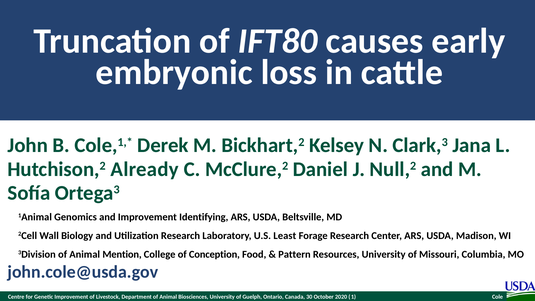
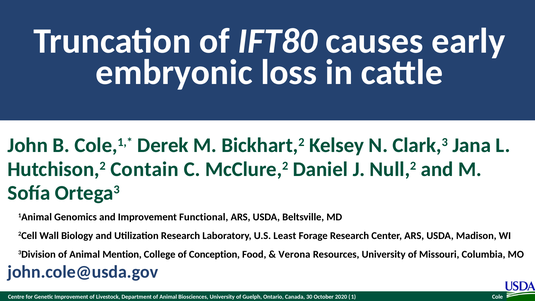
Already: Already -> Contain (145, 169)
Identifying: Identifying -> Functional (204, 217)
Pattern: Pattern -> Verona (294, 254)
